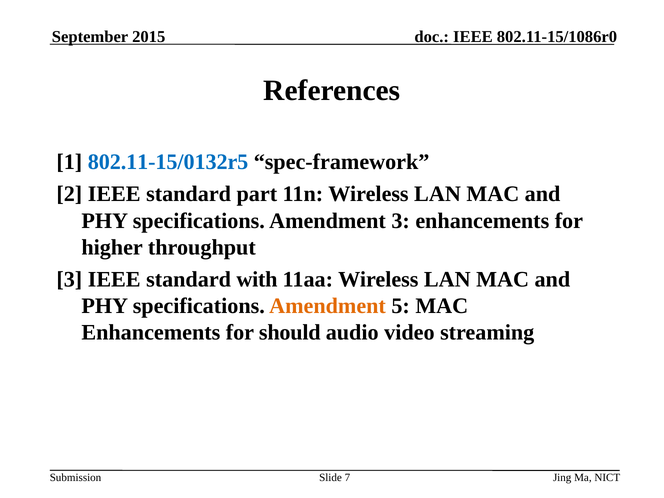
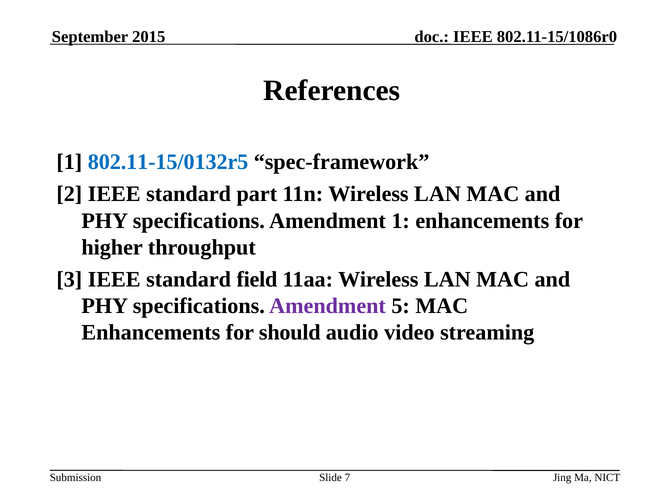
Amendment 3: 3 -> 1 (401, 221)
with: with -> field (257, 279)
Amendment colour: orange -> purple (328, 306)
